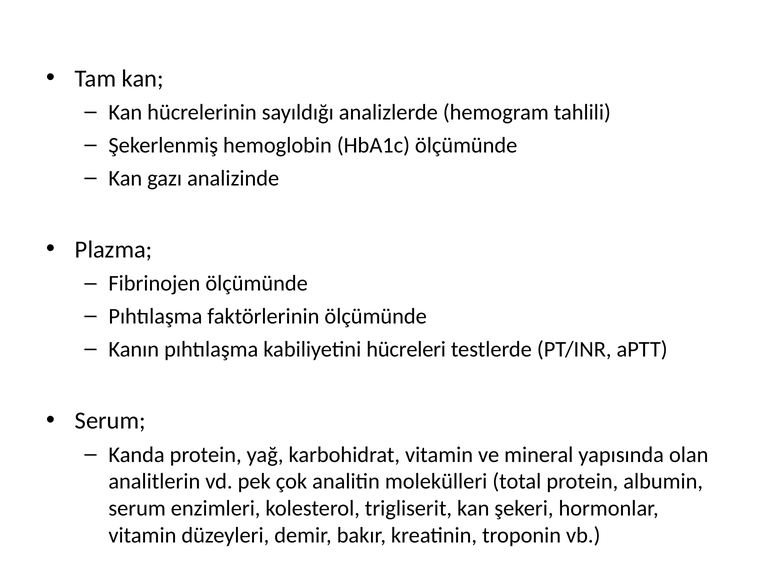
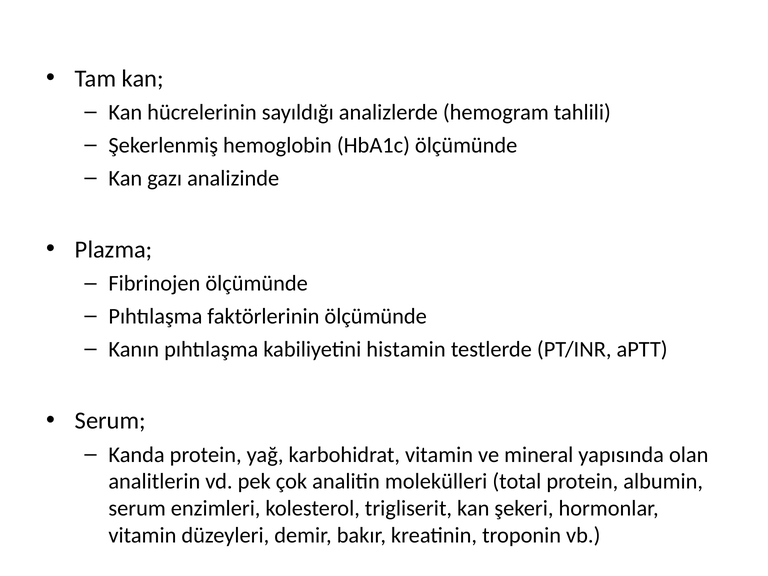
hücreleri: hücreleri -> histamin (406, 349)
